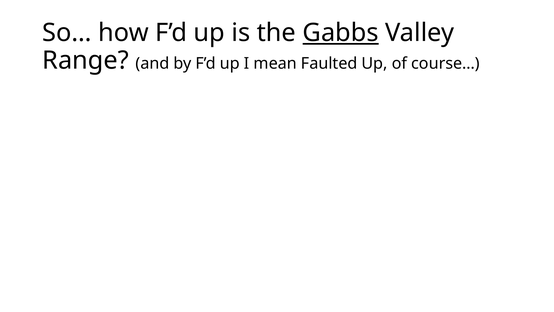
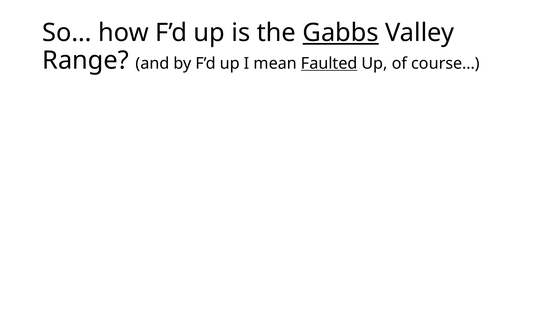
Faulted underline: none -> present (329, 63)
